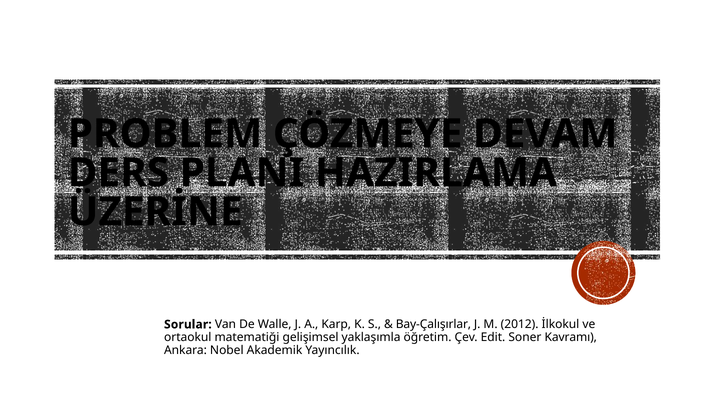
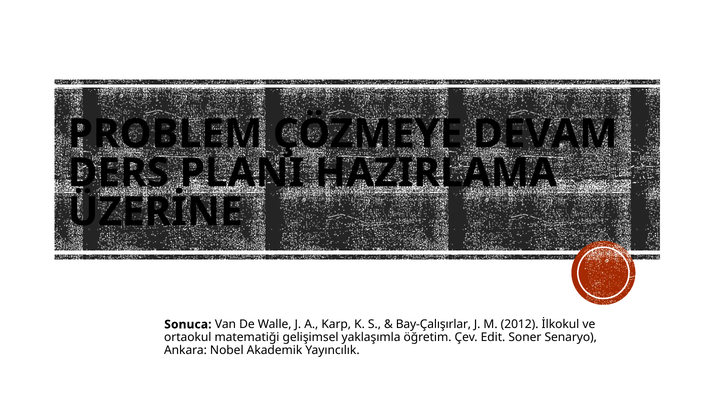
Sorular: Sorular -> Sonuca (188, 325)
Kavramı: Kavramı -> Senaryo (571, 337)
